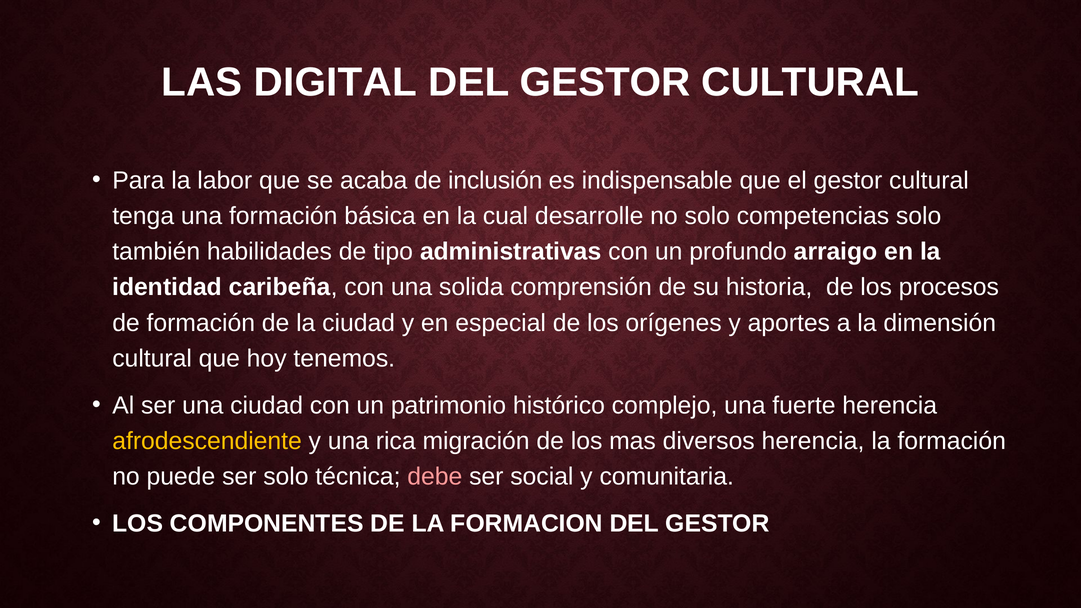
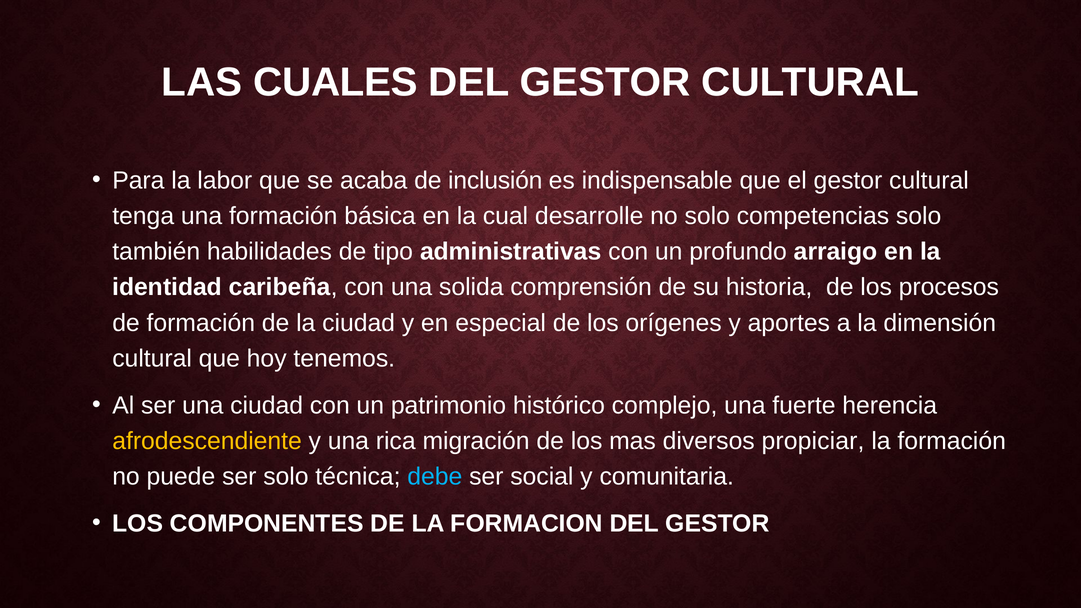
DIGITAL: DIGITAL -> CUALES (336, 83)
diversos herencia: herencia -> propiciar (813, 441)
debe colour: pink -> light blue (435, 477)
